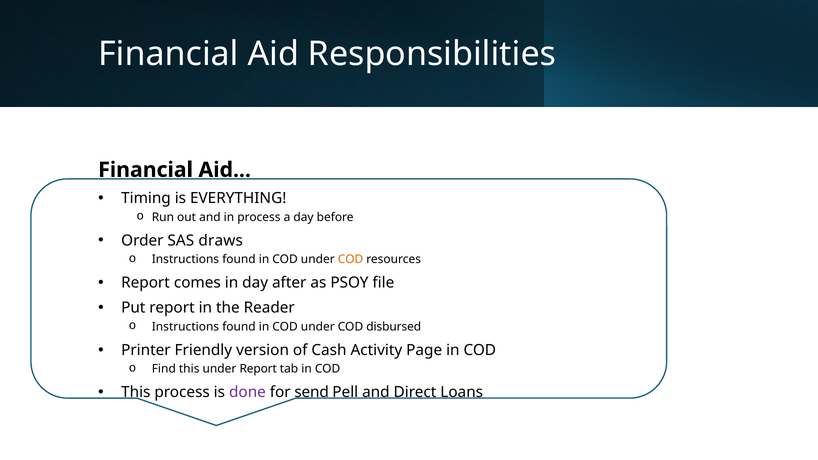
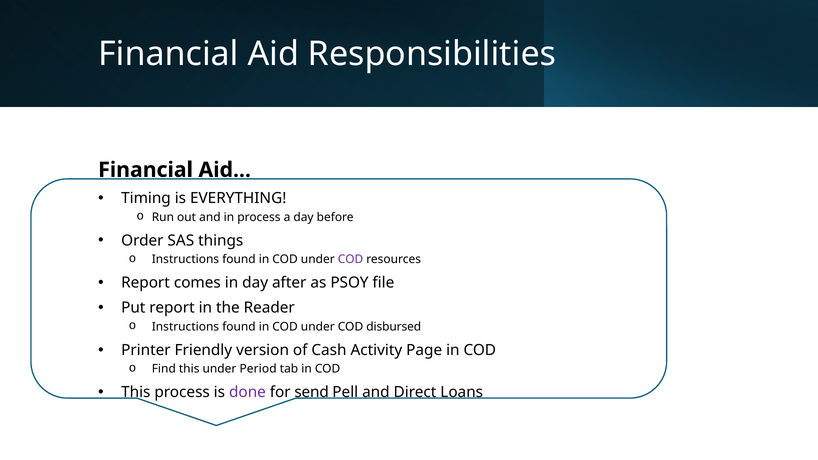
draws: draws -> things (221, 241)
COD colour: orange -> purple (351, 260)
under Report: Report -> Period (258, 369)
